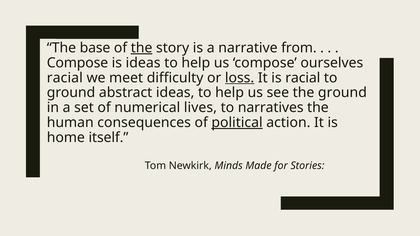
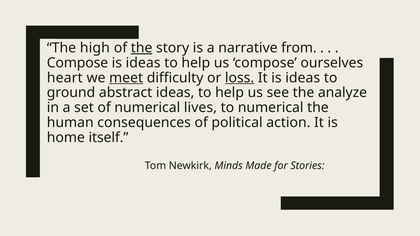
base: base -> high (95, 48)
racial: racial -> heart (65, 78)
meet underline: none -> present (126, 78)
It is racial: racial -> ideas (303, 78)
the ground: ground -> analyze (342, 93)
to narratives: narratives -> numerical (271, 108)
political underline: present -> none (237, 123)
